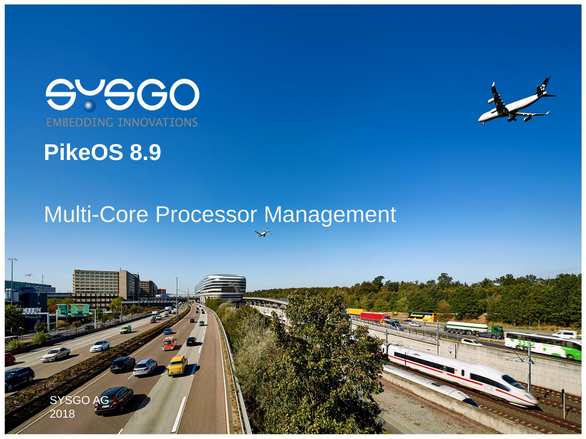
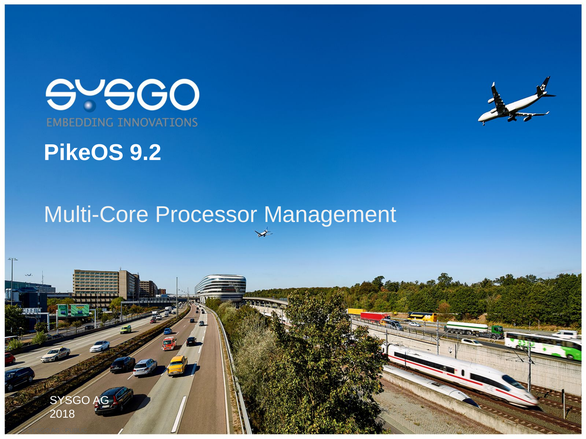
8.9: 8.9 -> 9.2 (146, 153)
